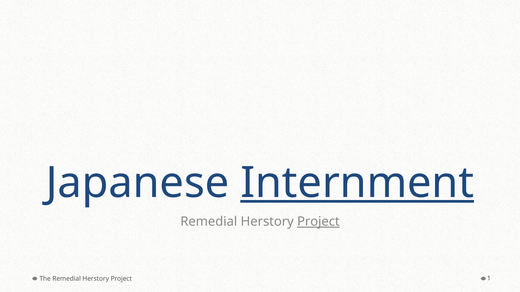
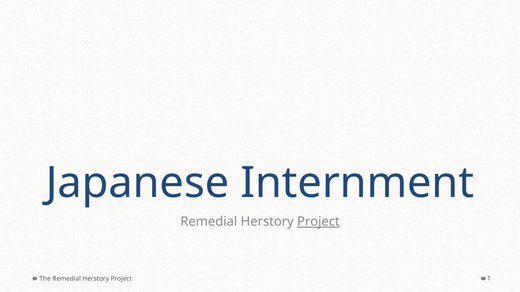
Internment underline: present -> none (357, 183)
